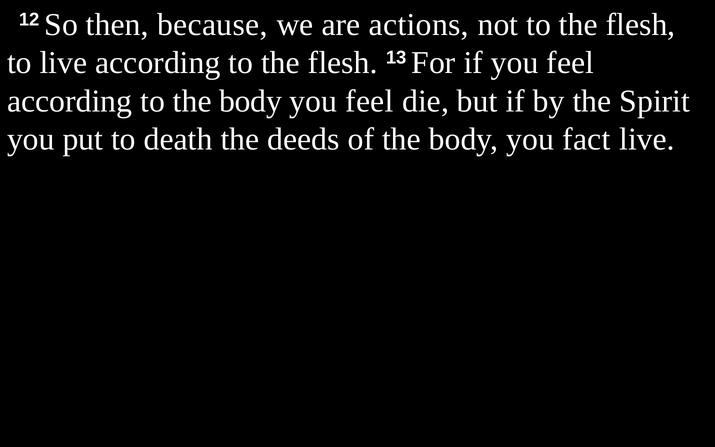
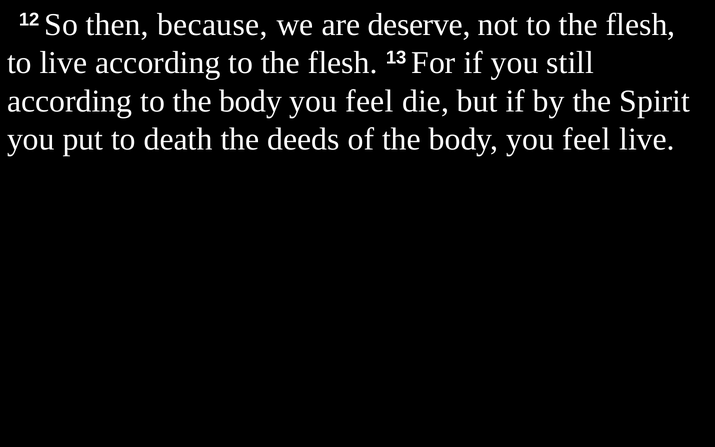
actions: actions -> deserve (419, 25)
if you feel: feel -> still (570, 63)
fact: fact -> feel (586, 139)
